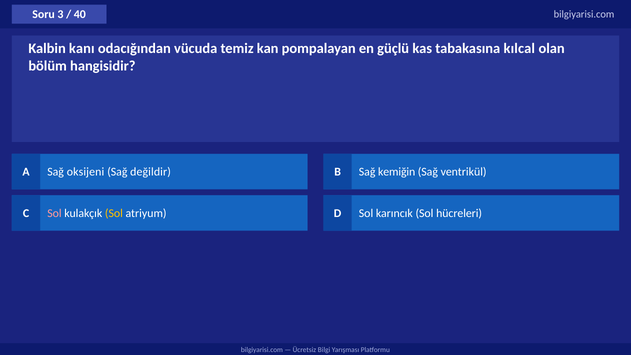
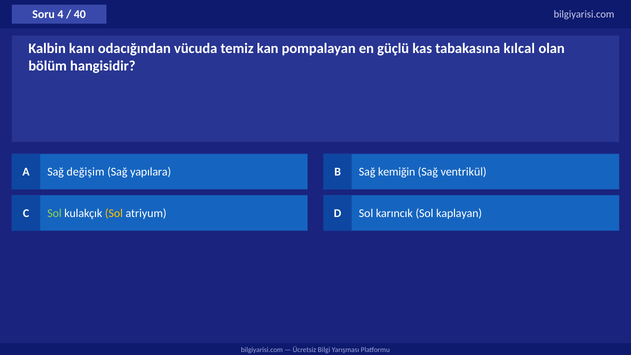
3: 3 -> 4 (60, 14)
oksijeni: oksijeni -> değişim (86, 172)
değildir: değildir -> yapılara (151, 172)
Sol colour: pink -> light green (54, 213)
hücreleri: hücreleri -> kaplayan (459, 213)
